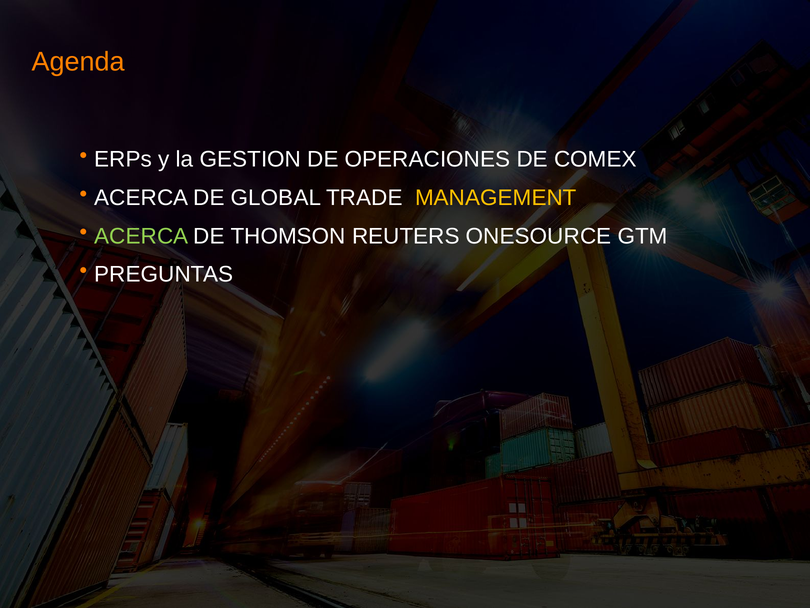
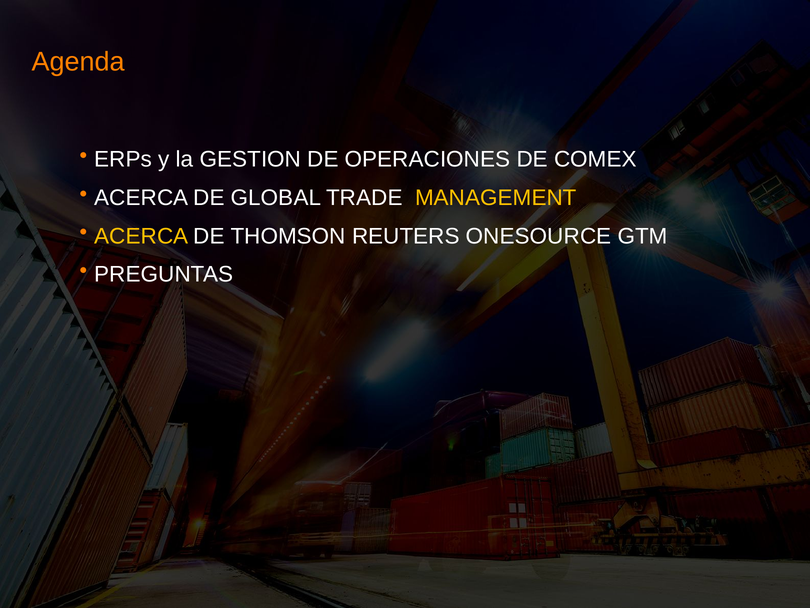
ACERCA colour: light green -> yellow (141, 236)
